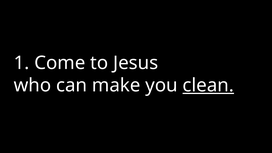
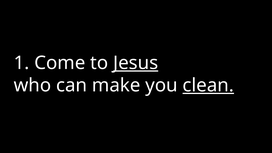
Jesus underline: none -> present (136, 63)
